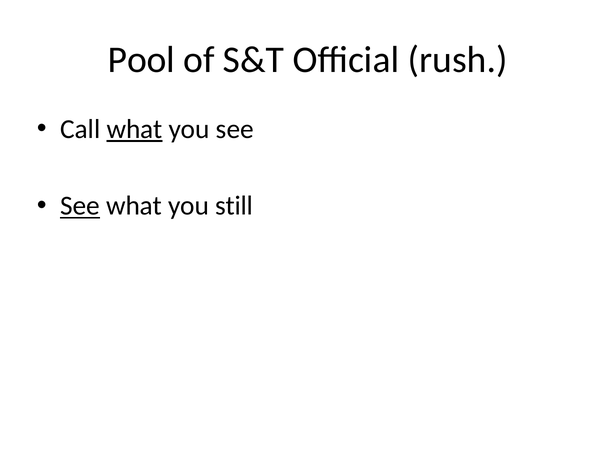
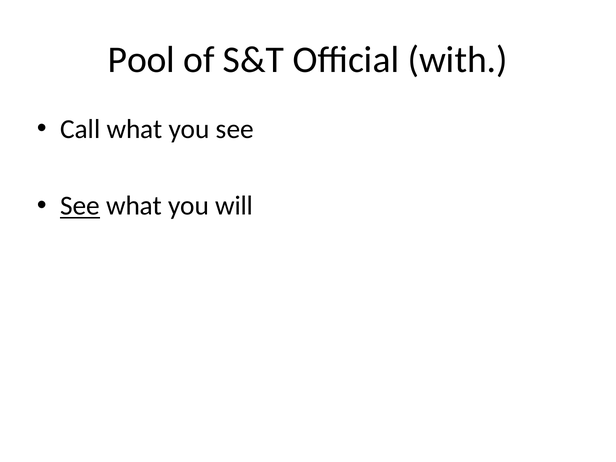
rush: rush -> with (458, 60)
what underline: present -> none (135, 129)
still: still -> will (234, 206)
